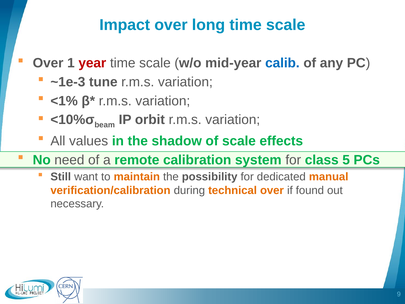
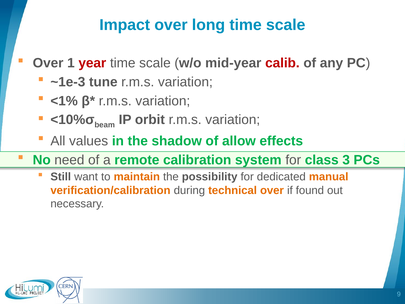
calib colour: blue -> red (282, 63)
of scale: scale -> allow (239, 141)
5: 5 -> 3 (346, 160)
